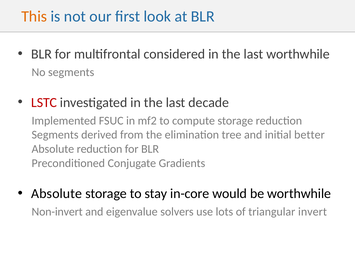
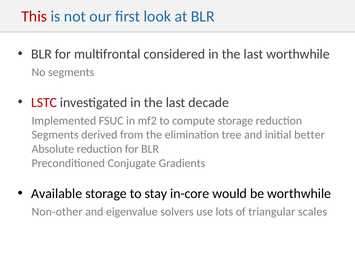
This colour: orange -> red (34, 17)
Absolute: Absolute -> Available (57, 194)
Non-invert: Non-invert -> Non-other (57, 212)
invert: invert -> scales (313, 212)
